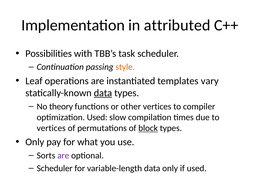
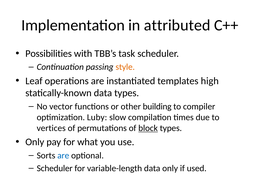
vary: vary -> high (210, 81)
data underline: present -> none (103, 93)
theory: theory -> vector (61, 106)
other vertices: vertices -> building (157, 106)
optimization Used: Used -> Luby (97, 117)
are colour: purple -> blue (63, 155)
